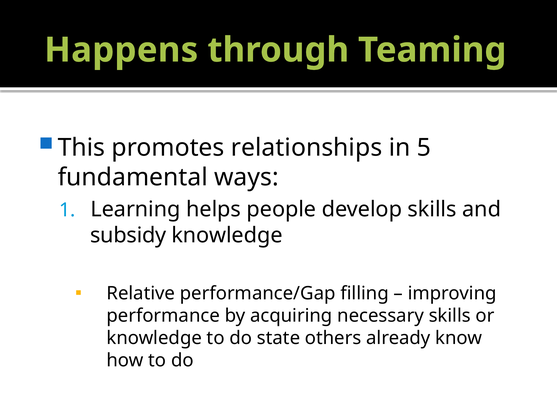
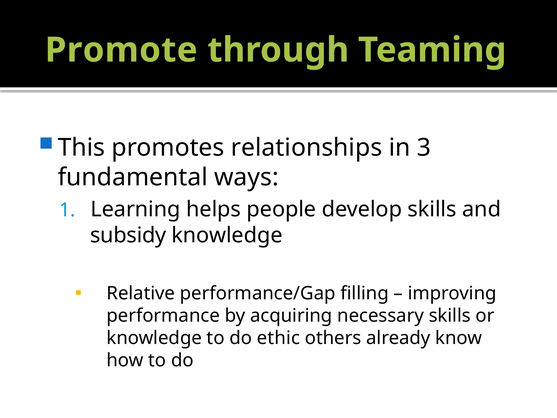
Happens: Happens -> Promote (121, 50)
5: 5 -> 3 (424, 147)
state: state -> ethic (278, 338)
